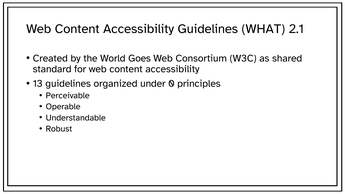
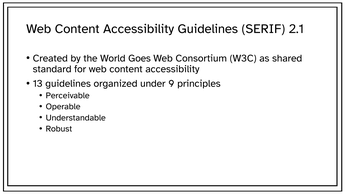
WHAT: WHAT -> SERIF (263, 29)
0: 0 -> 9 (171, 84)
